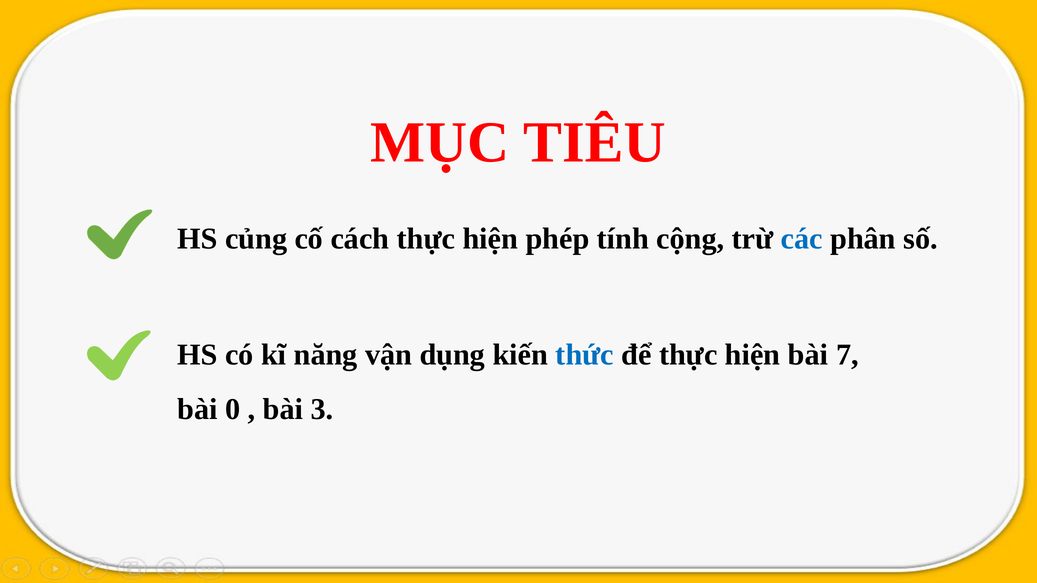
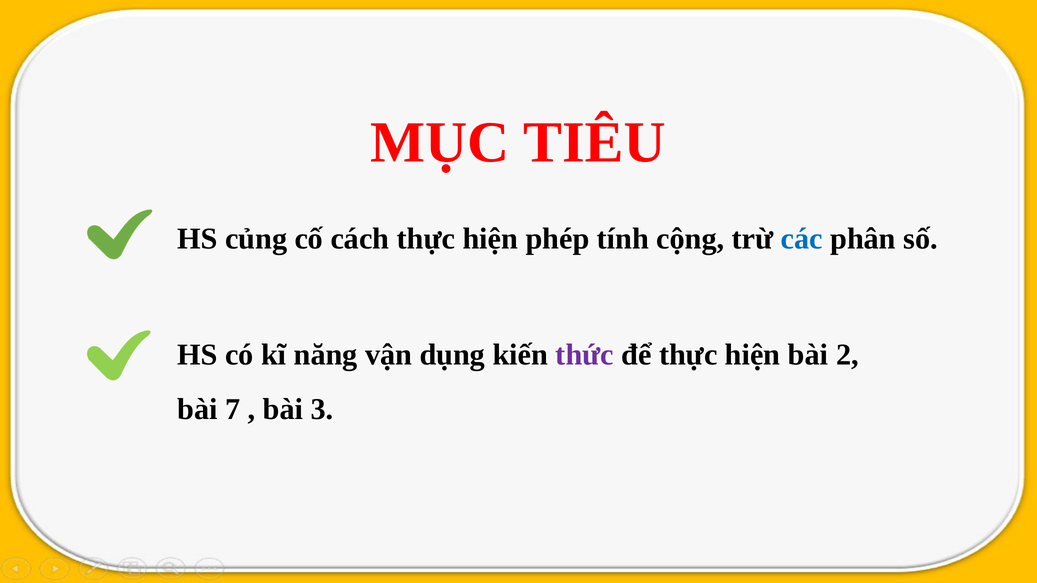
thức colour: blue -> purple (585, 355)
7: 7 -> 2 (848, 355)
0: 0 -> 7 (233, 410)
